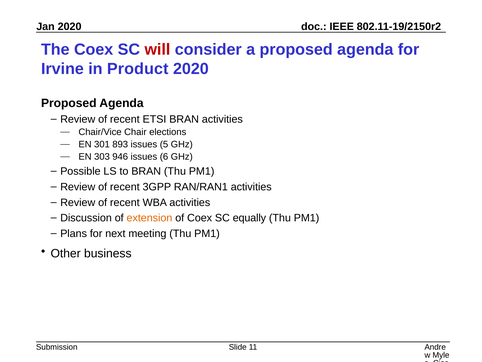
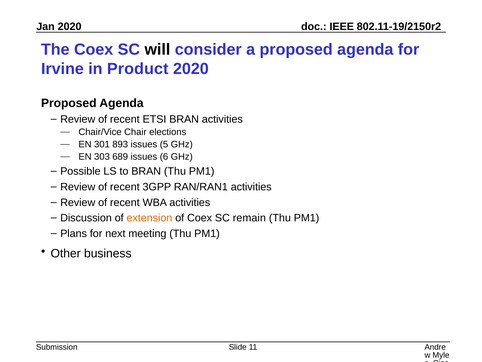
will colour: red -> black (157, 49)
946: 946 -> 689 (120, 156)
equally: equally -> remain (249, 218)
